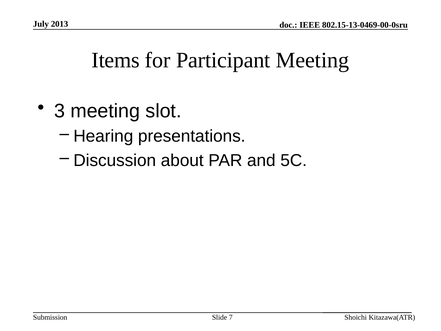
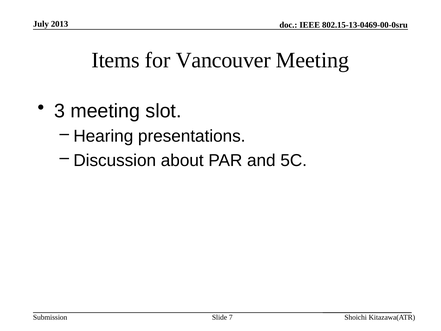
Participant: Participant -> Vancouver (223, 60)
